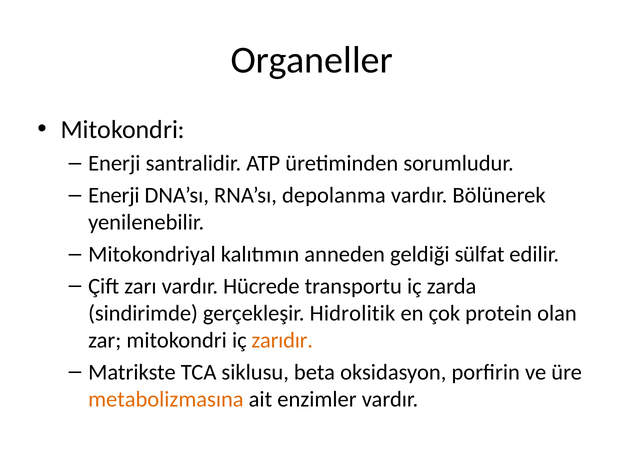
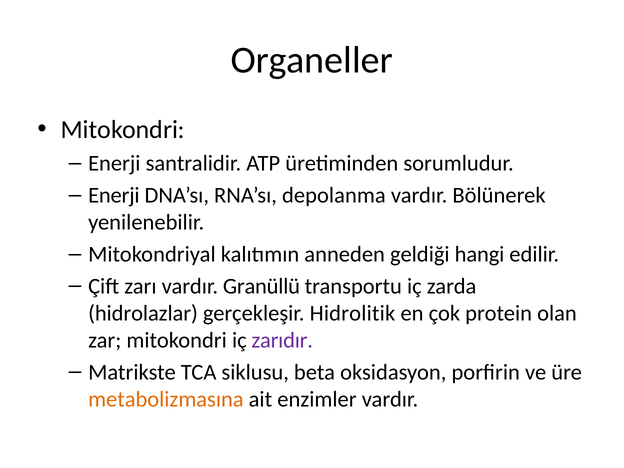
sülfat: sülfat -> hangi (480, 254)
Hücrede: Hücrede -> Granüllü (262, 286)
sindirimde: sindirimde -> hidrolazlar (143, 313)
zarıdır colour: orange -> purple (282, 340)
